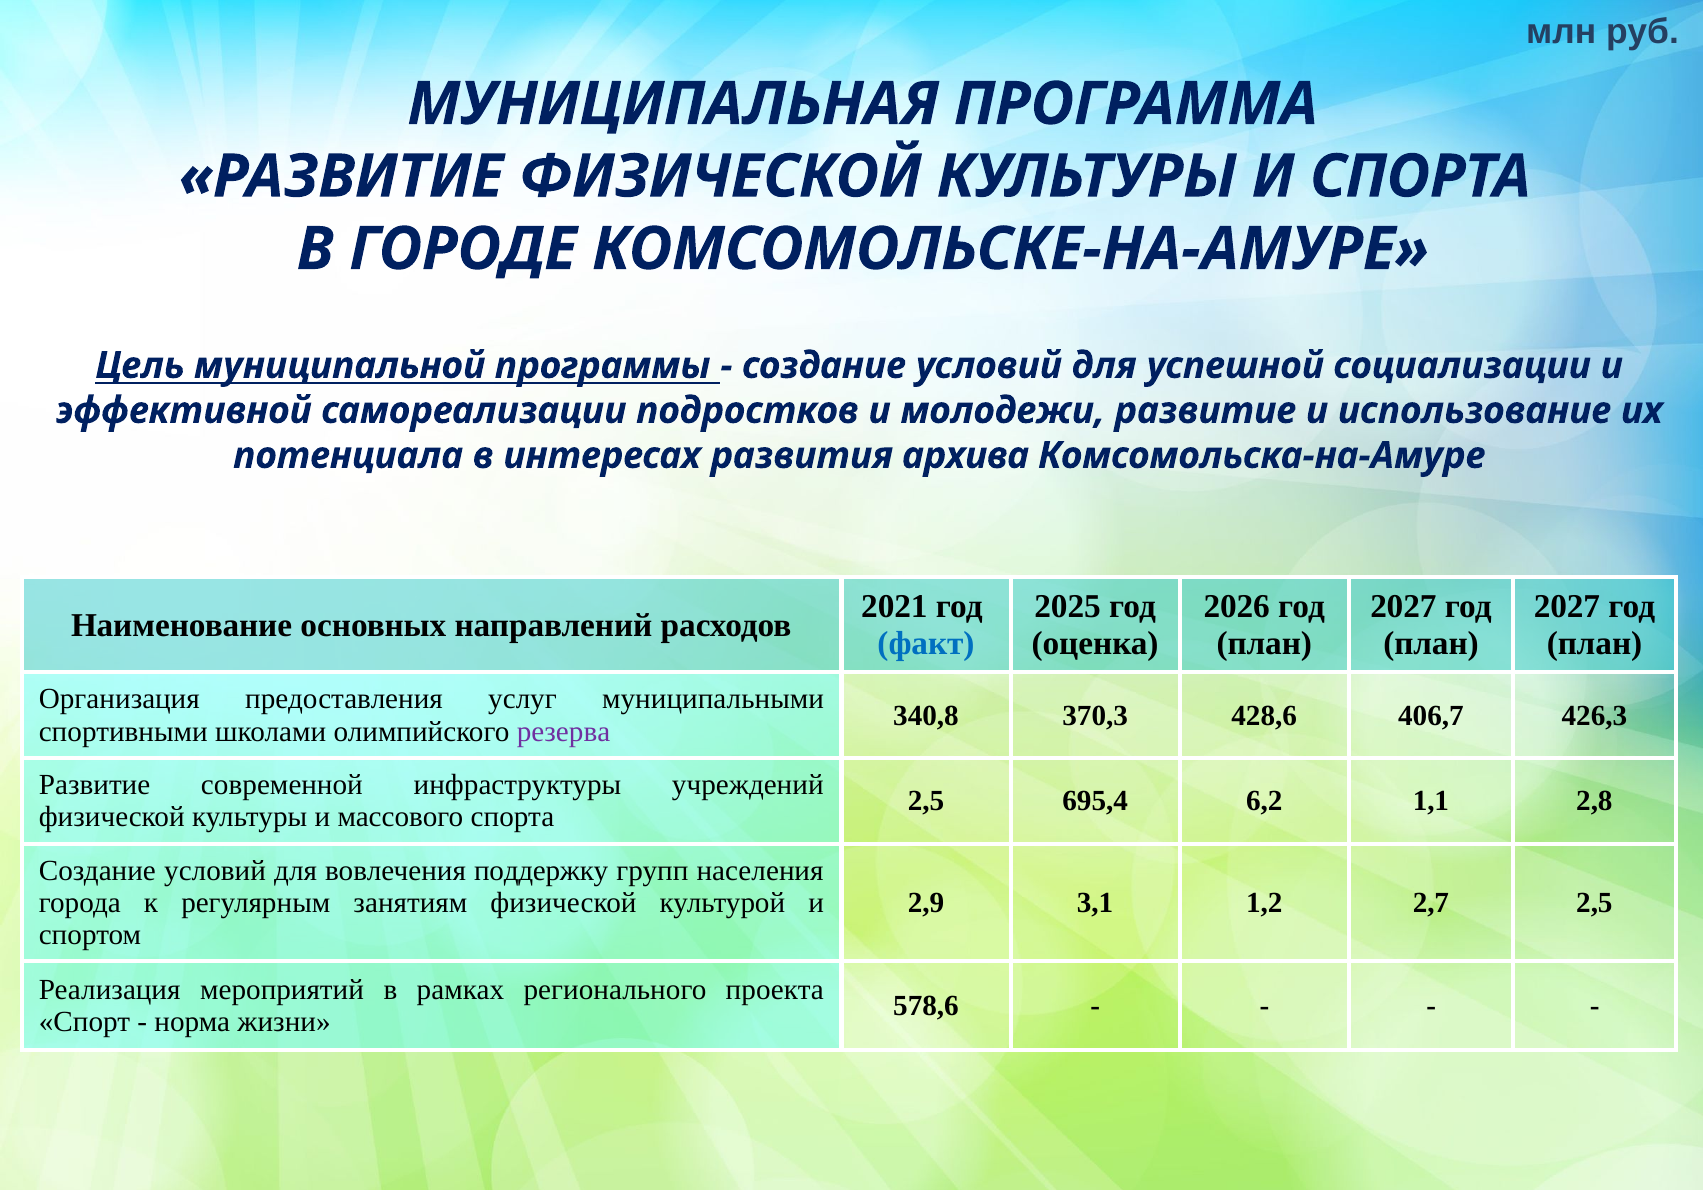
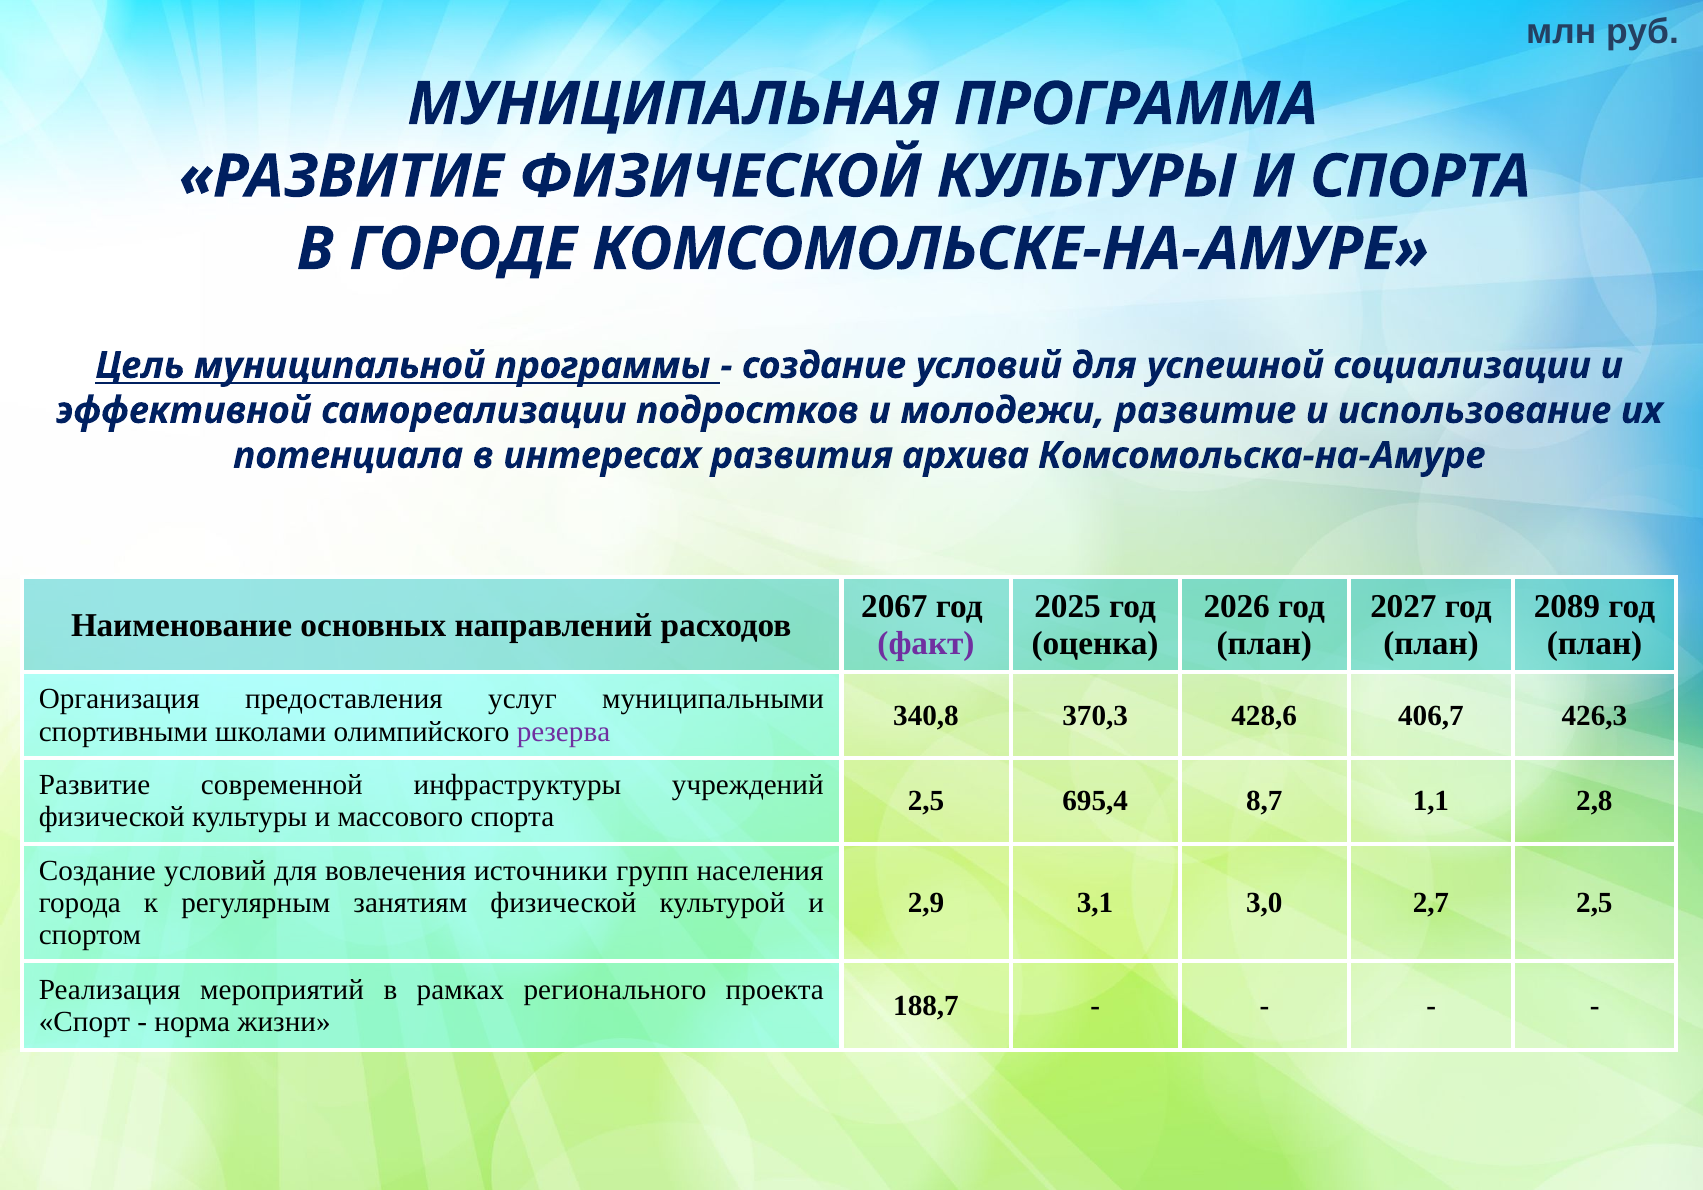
2021: 2021 -> 2067 (894, 606)
2027: 2027 -> 2089 (1567, 606)
факт colour: blue -> purple (926, 643)
6,2: 6,2 -> 8,7 (1264, 801)
поддержку: поддержку -> источники (541, 870)
1,2: 1,2 -> 3,0 (1264, 903)
578,6: 578,6 -> 188,7 (926, 1006)
